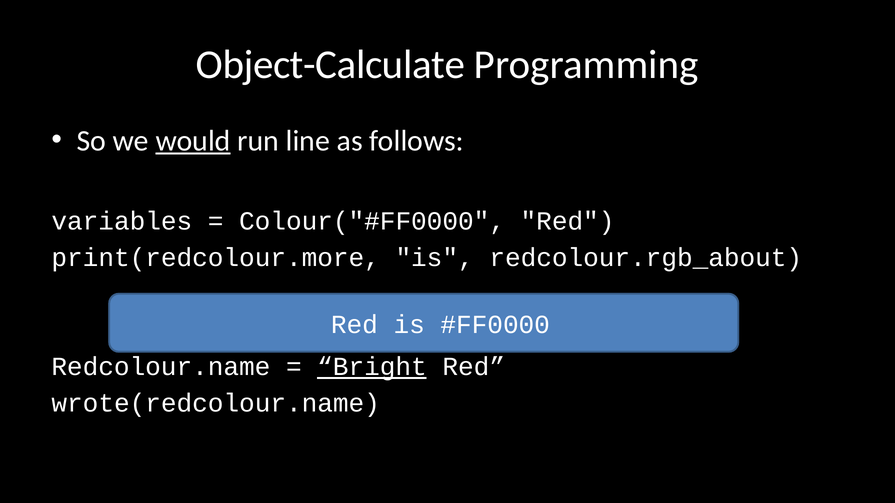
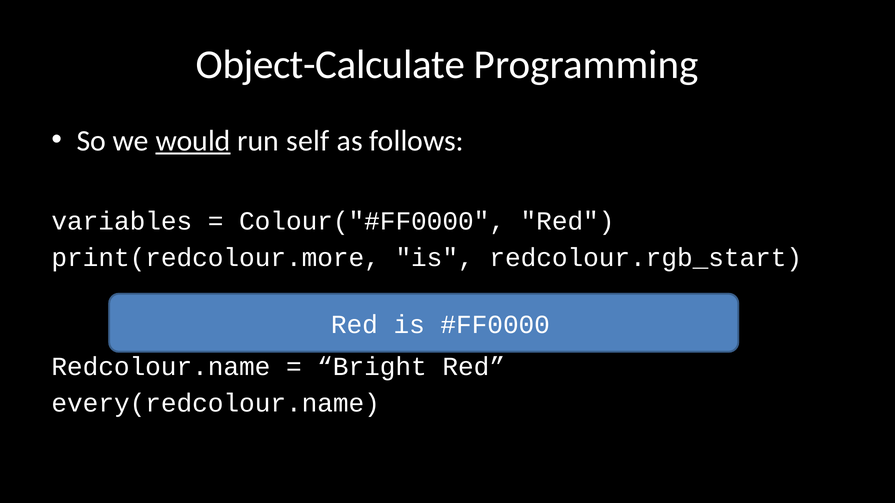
line: line -> self (308, 141)
redcolour.rgb_about: redcolour.rgb_about -> redcolour.rgb_start (646, 258)
Bright underline: present -> none (372, 367)
wrote(redcolour.name: wrote(redcolour.name -> every(redcolour.name (216, 404)
